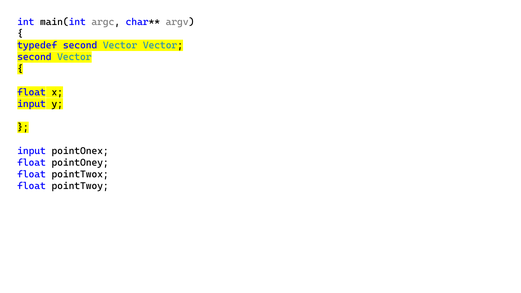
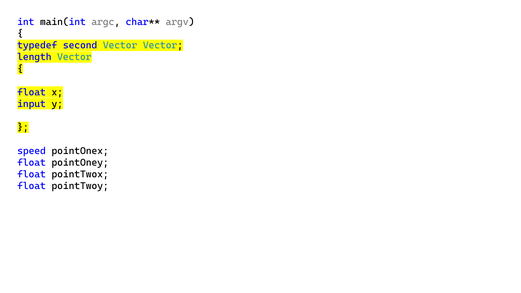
second: second -> length (34, 57)
input: input -> speed (32, 151)
